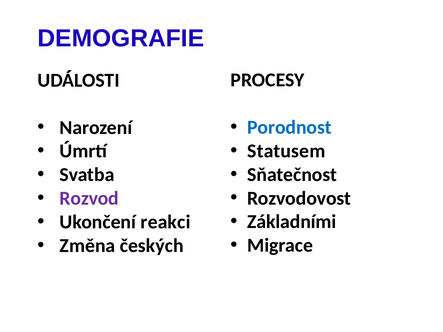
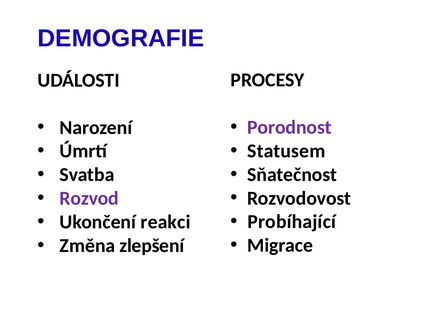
Porodnost colour: blue -> purple (289, 127)
Základními: Základními -> Probíhající (292, 222)
českých: českých -> zlepšení (152, 246)
